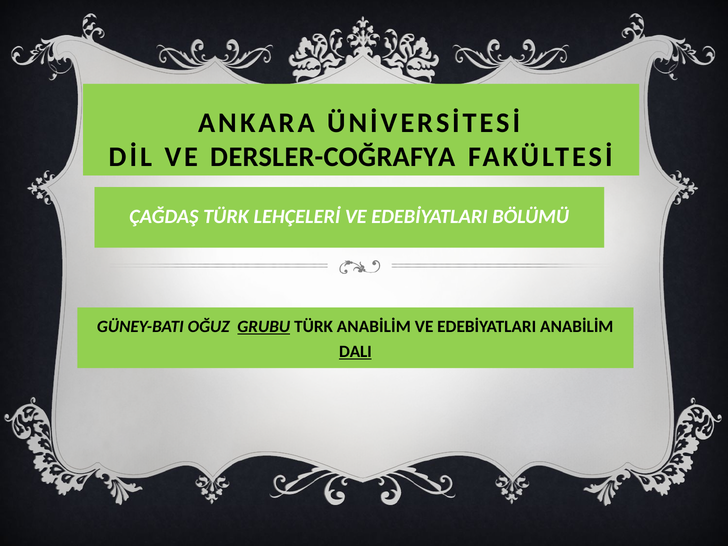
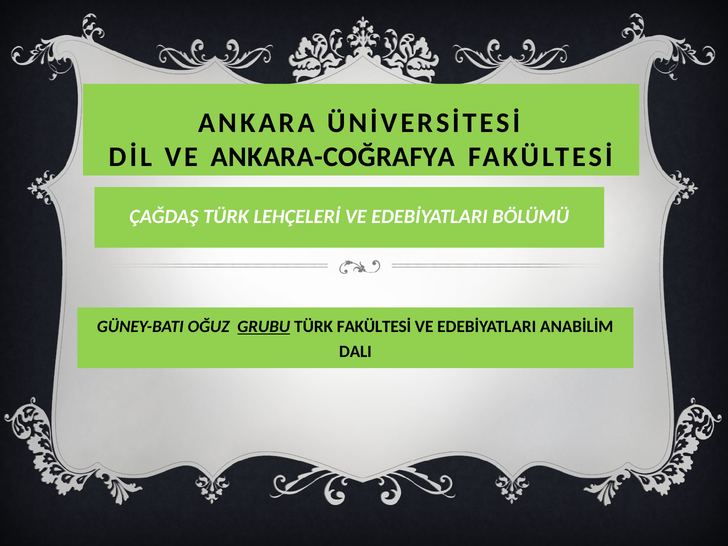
DERSLER-COĞRAFYA: DERSLER-COĞRAFYA -> ANKARA-COĞRAFYA (333, 157)
TÜRK ANABİLİM: ANABİLİM -> FAKÜLTESİ (374, 327)
DALI underline: present -> none (355, 351)
